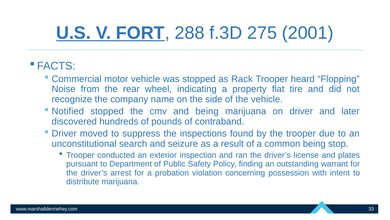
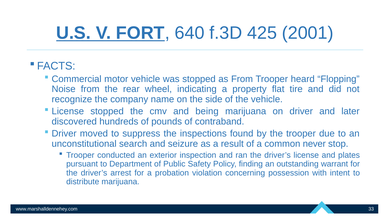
288: 288 -> 640 (190, 33)
275: 275 -> 425 (262, 33)
as Rack: Rack -> From (242, 79)
Notified: Notified -> License (68, 111)
common being: being -> never (314, 143)
